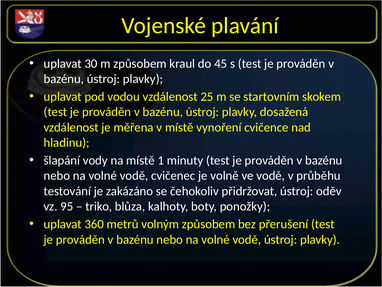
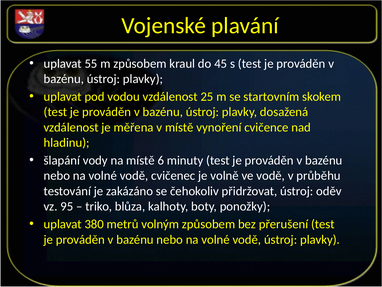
30: 30 -> 55 (91, 63)
1: 1 -> 6 (161, 160)
360: 360 -> 380 (94, 224)
